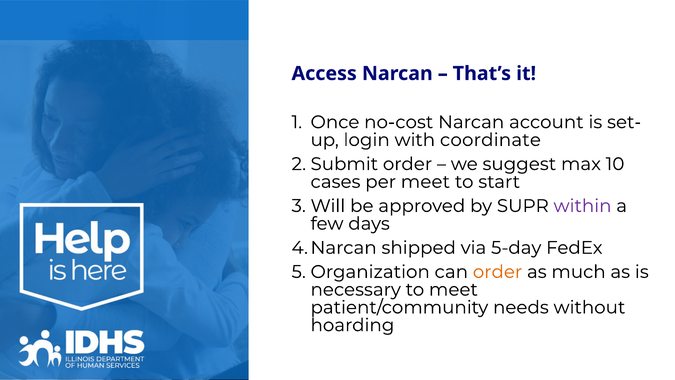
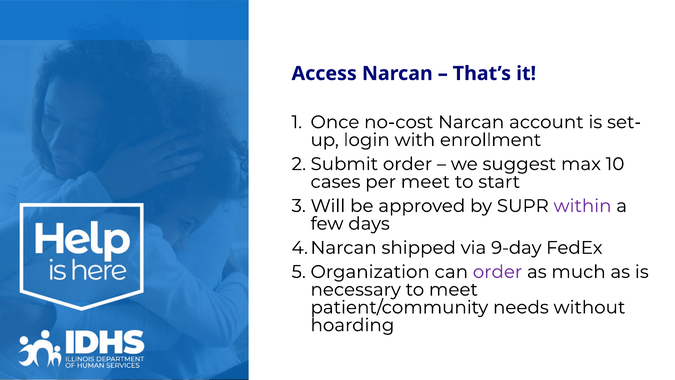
coordinate: coordinate -> enrollment (491, 140)
5-day: 5-day -> 9-day (516, 248)
order colour: orange -> purple (498, 272)
